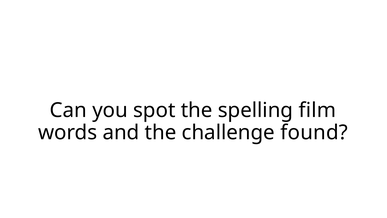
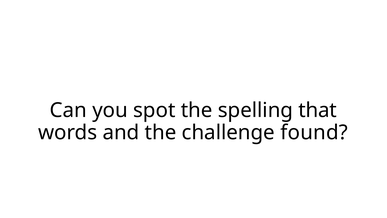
film: film -> that (318, 110)
